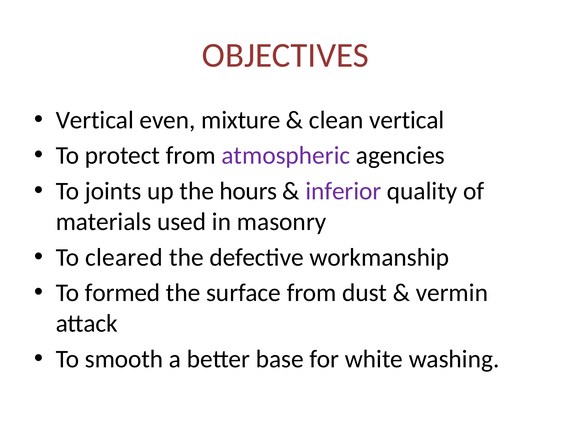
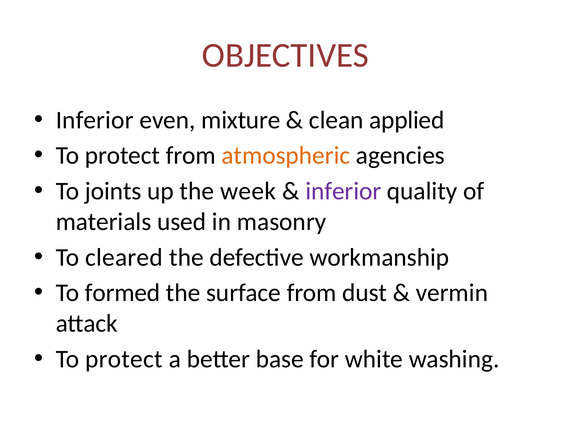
Vertical: Vertical -> Inferior (95, 120)
clean vertical: vertical -> applied (407, 120)
atmospheric colour: purple -> orange (286, 155)
hours: hours -> week (248, 191)
smooth: smooth -> protect (124, 358)
